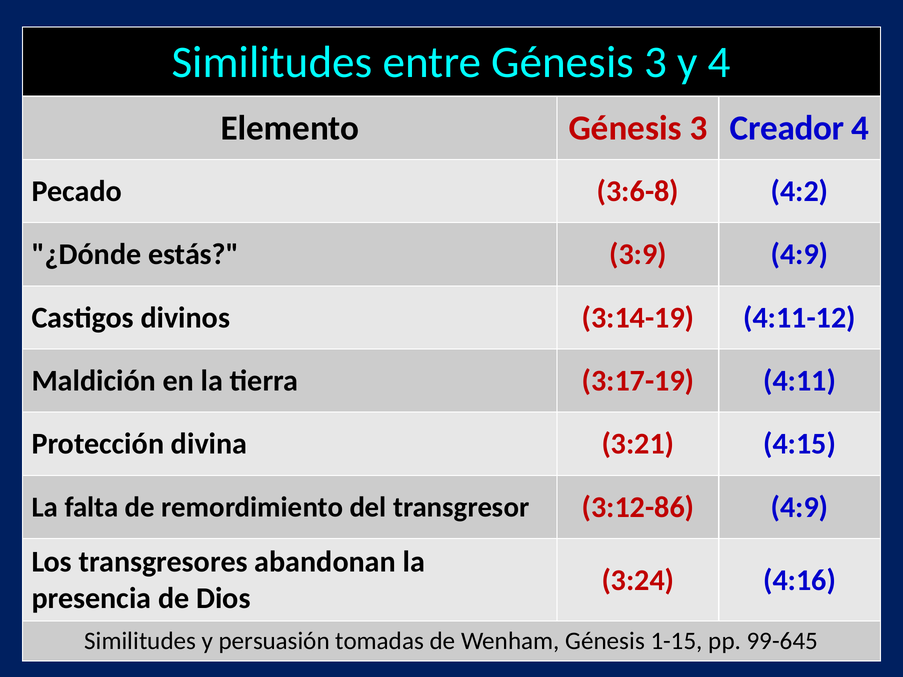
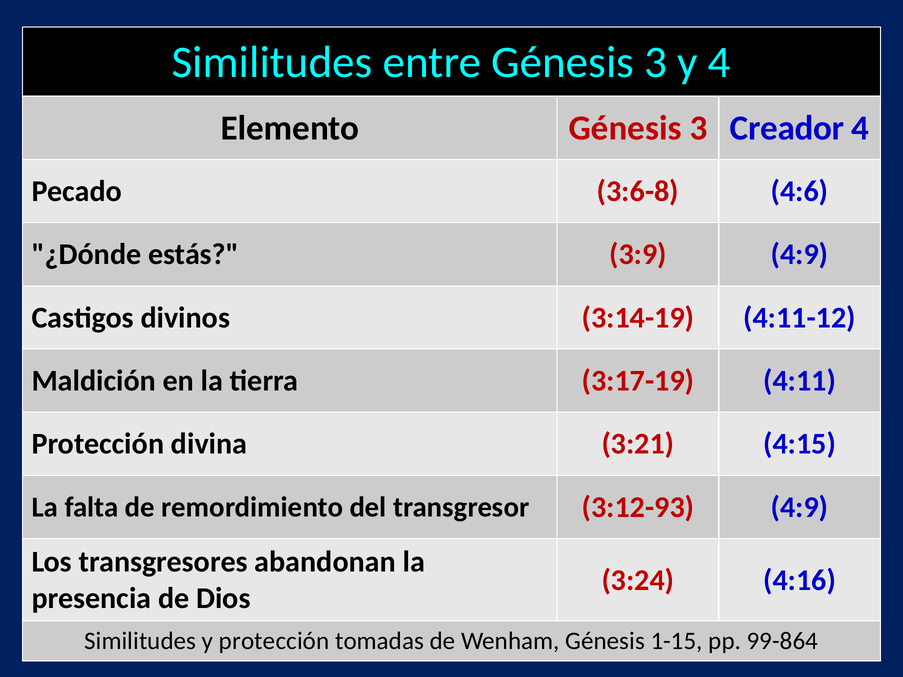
4:2: 4:2 -> 4:6 (800, 191)
3:12-86: 3:12-86 -> 3:12-93 (638, 507)
y persuasión: persuasión -> protección (274, 641)
99-645: 99-645 -> 99-864 (782, 641)
